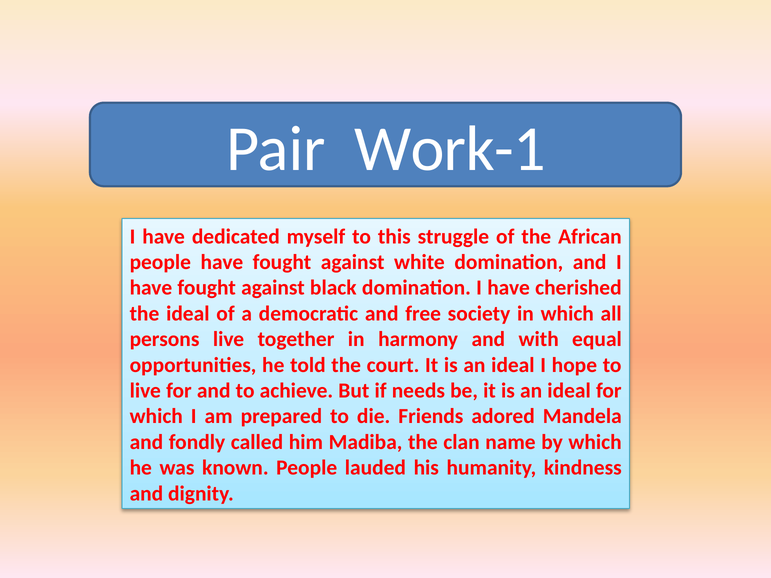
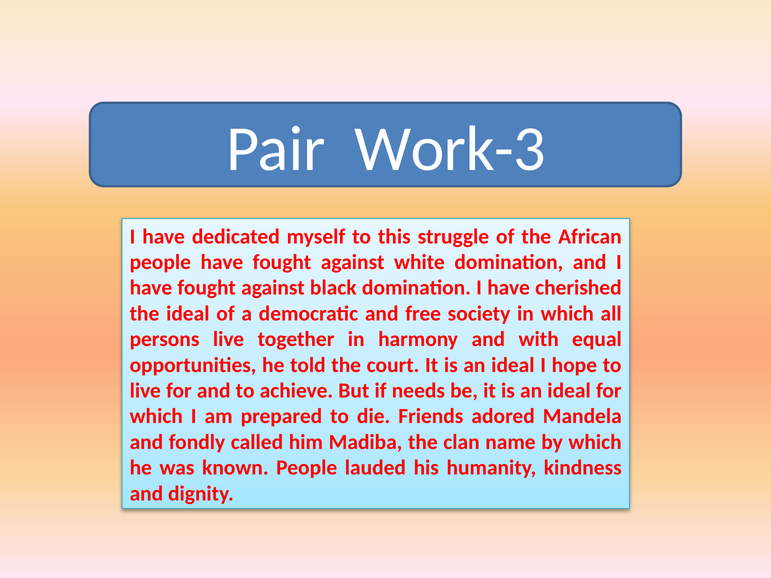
Work-1: Work-1 -> Work-3 (450, 149)
